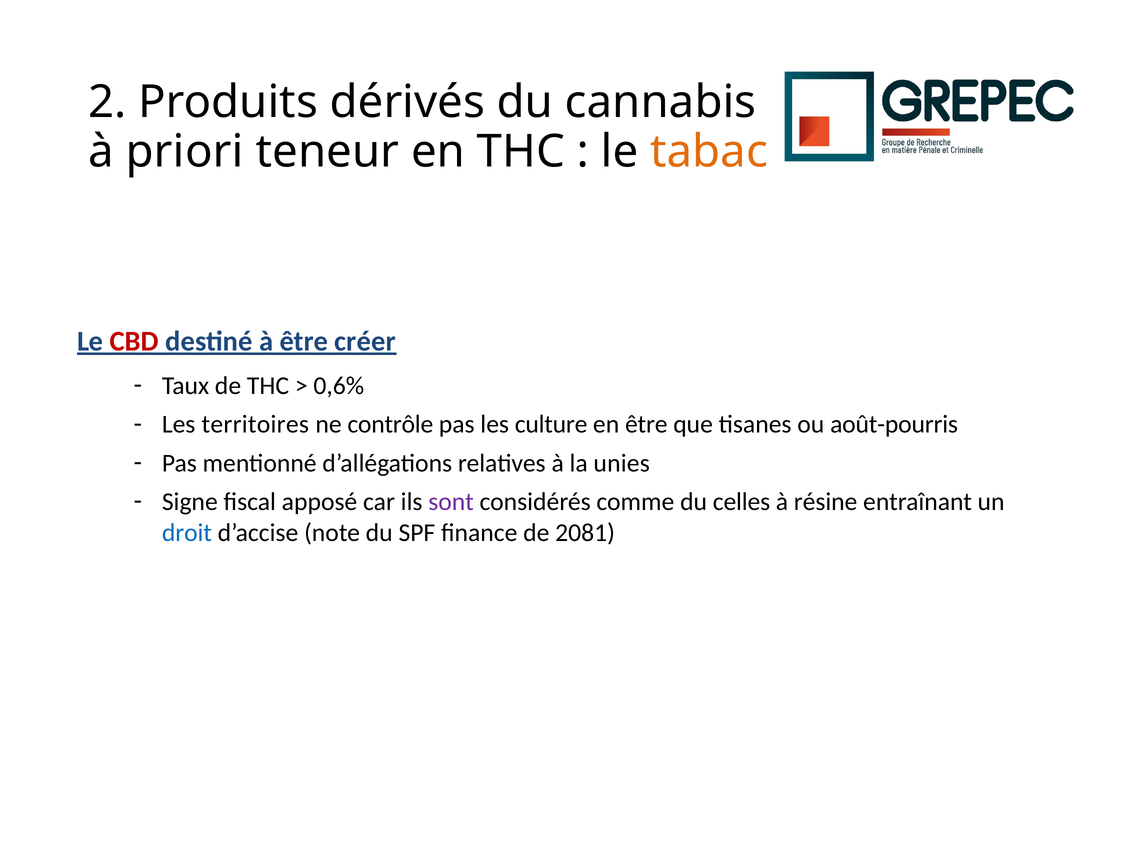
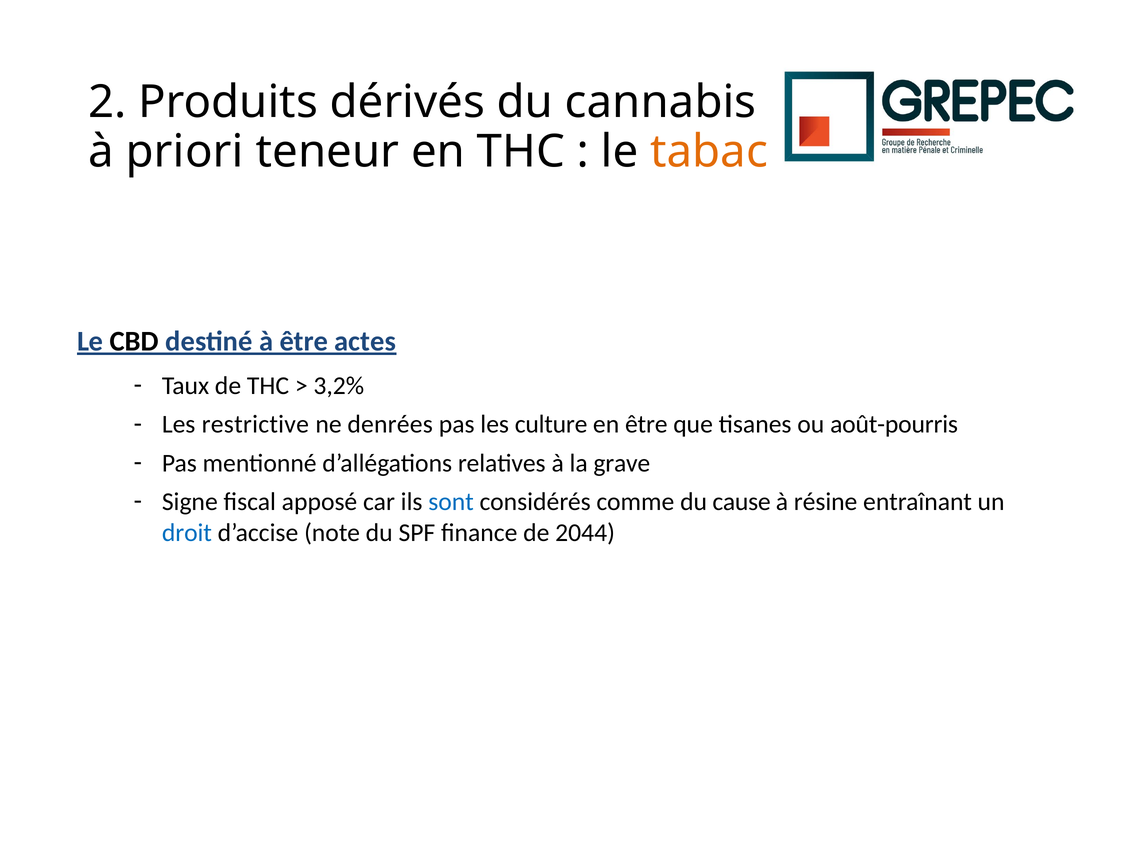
CBD colour: red -> black (134, 342)
créer: créer -> actes (365, 342)
0,6%: 0,6% -> 3,2% (339, 386)
territoires: territoires -> restrictive (255, 424)
contrôle: contrôle -> denrées (390, 424)
unies: unies -> grave (622, 463)
sont colour: purple -> blue (451, 502)
celles: celles -> cause (742, 502)
2081: 2081 -> 2044 (585, 533)
